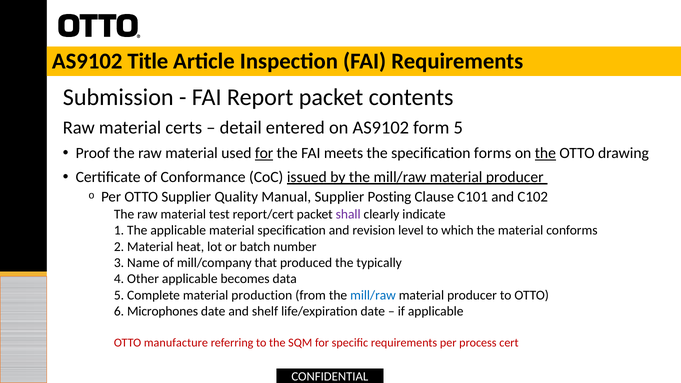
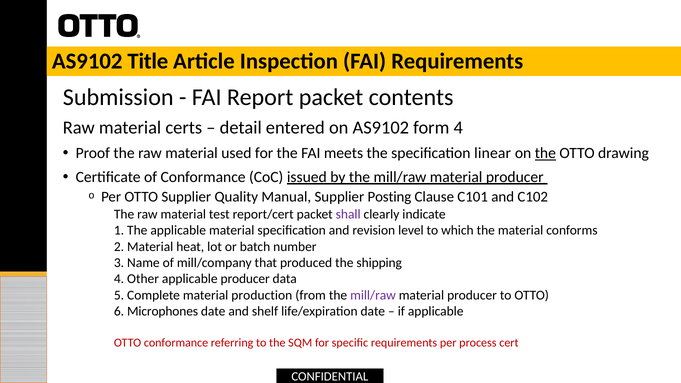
form 5: 5 -> 4 (458, 128)
for underline: present -> none (264, 153)
forms: forms -> linear (493, 153)
typically: typically -> shipping (379, 263)
applicable becomes: becomes -> producer (245, 279)
mill/raw colour: blue -> purple (373, 295)
OTTO manufacture: manufacture -> conformance (176, 343)
